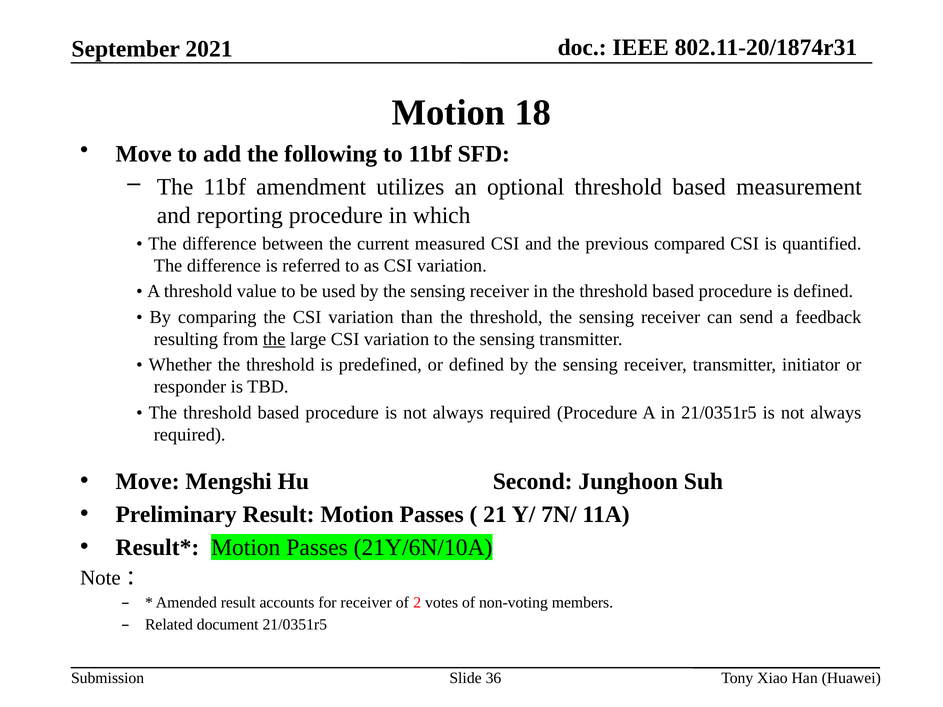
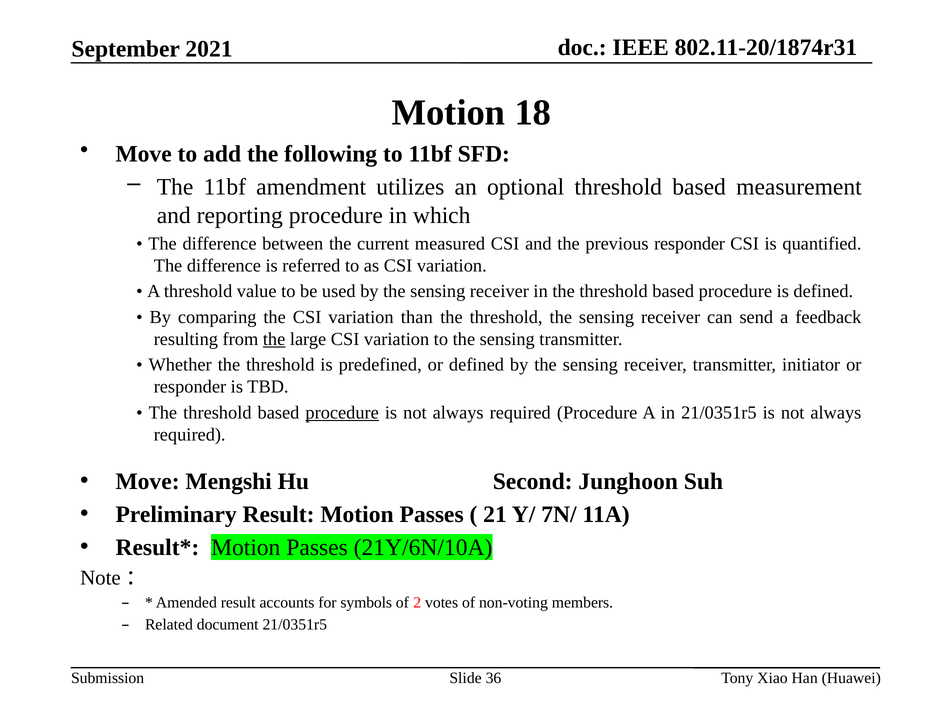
previous compared: compared -> responder (690, 244)
procedure underline: none -> present (342, 413)
for receiver: receiver -> symbols (366, 603)
